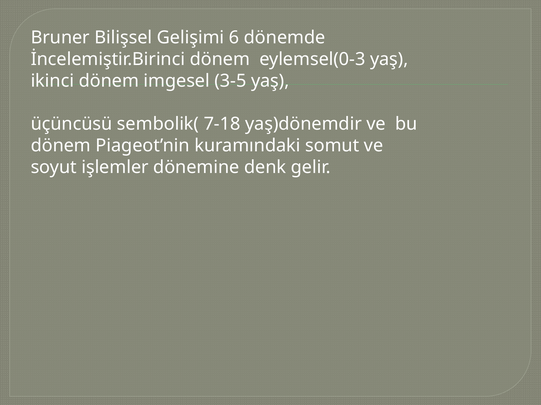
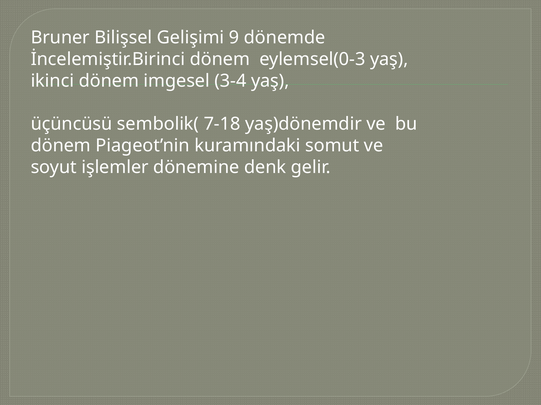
6: 6 -> 9 (234, 38)
3-5: 3-5 -> 3-4 (230, 81)
